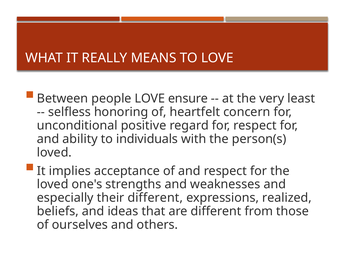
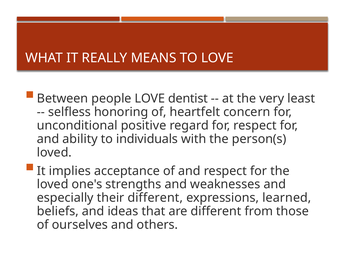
ensure: ensure -> dentist (188, 99)
realized: realized -> learned (287, 198)
